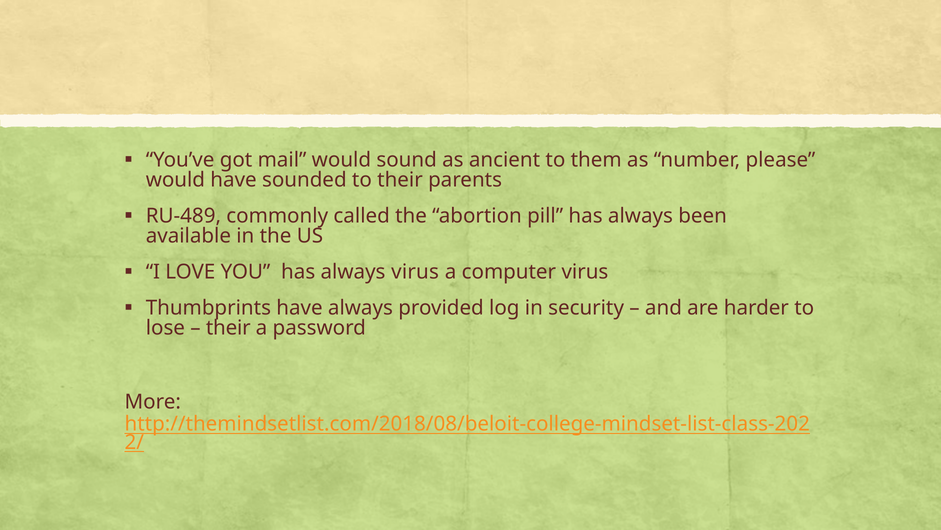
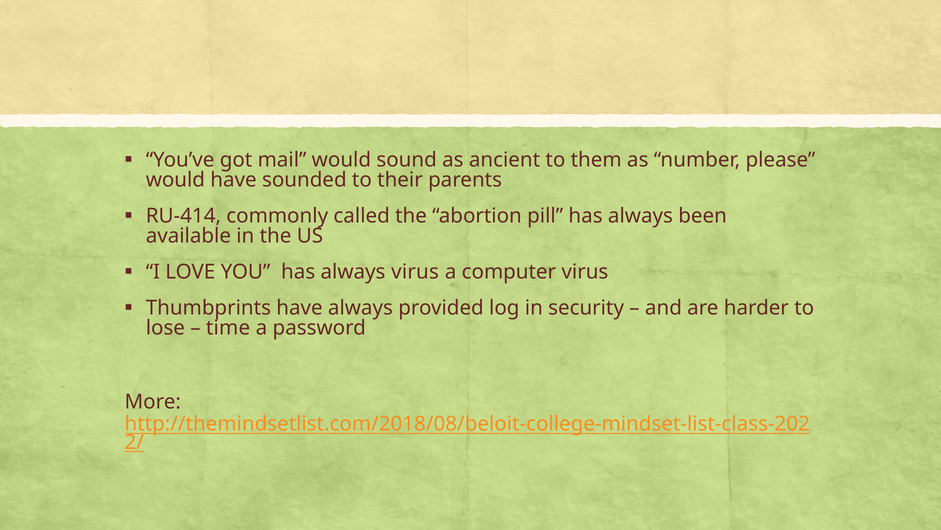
RU-489: RU-489 -> RU-414 (183, 216)
their: their -> time (228, 327)
